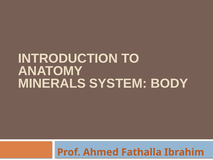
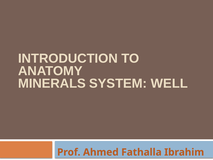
BODY: BODY -> WELL (169, 83)
